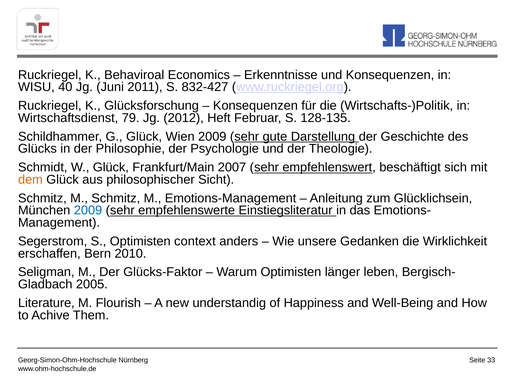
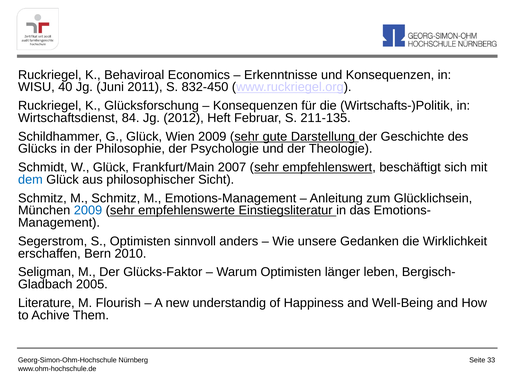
832-427: 832-427 -> 832-450 (205, 87)
79: 79 -> 84 (131, 118)
128-135: 128-135 -> 211-135 (326, 118)
dem colour: orange -> blue (30, 179)
context: context -> sinnvoll (195, 241)
